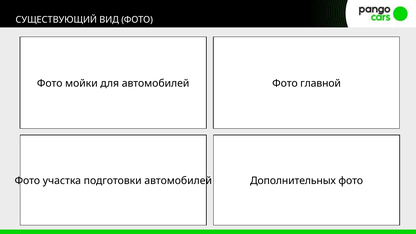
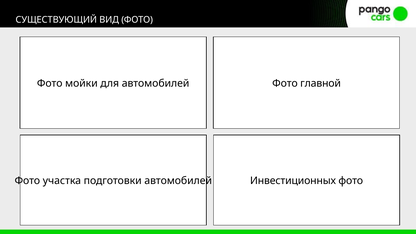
Дополнительных: Дополнительных -> Инвестиционных (293, 181)
